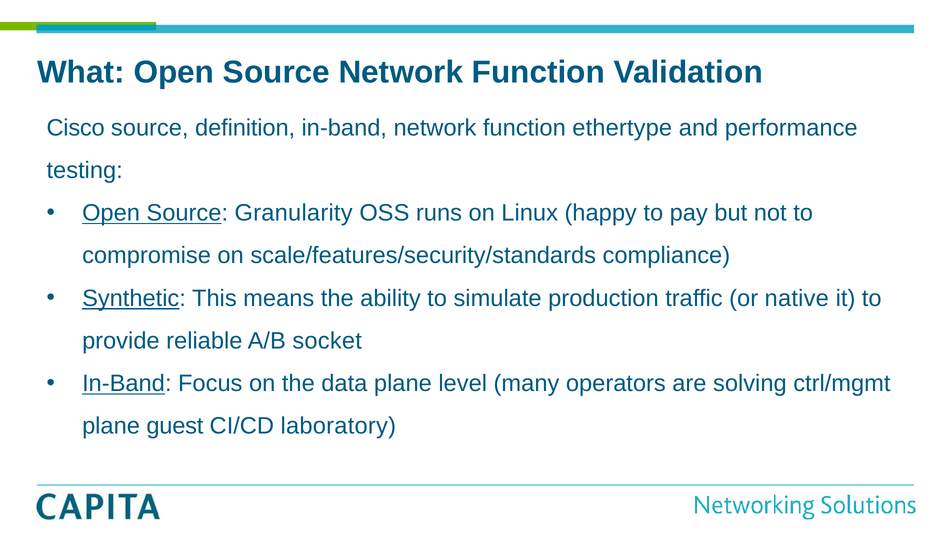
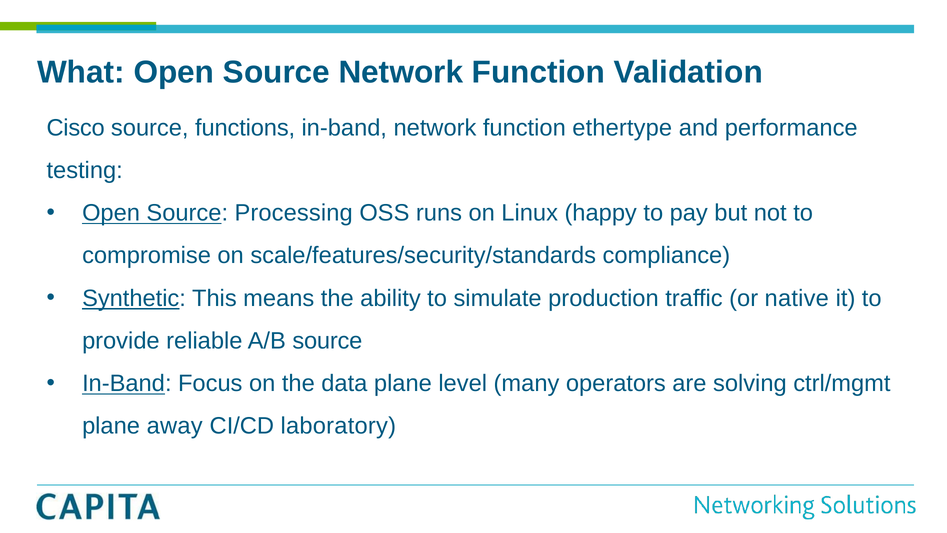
definition: definition -> functions (245, 128)
Granularity: Granularity -> Processing (294, 213)
A/B socket: socket -> source (327, 341)
guest: guest -> away (175, 426)
